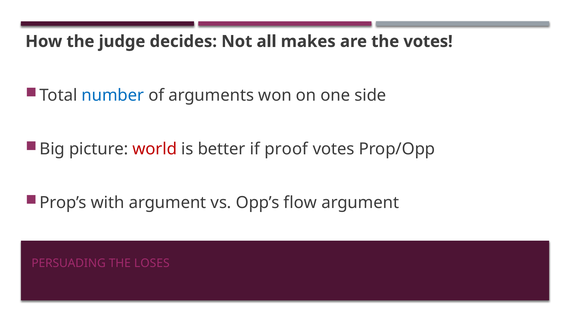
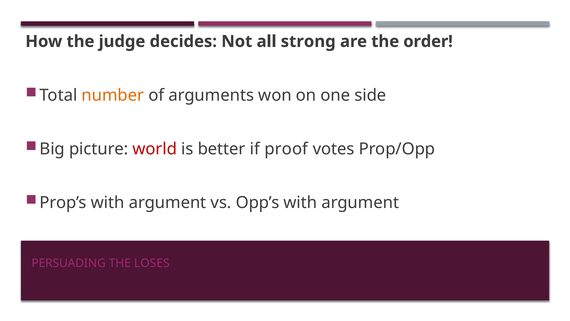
makes: makes -> strong (308, 41)
the votes: votes -> order (428, 41)
number colour: blue -> orange (113, 95)
Opp’s flow: flow -> with (300, 203)
